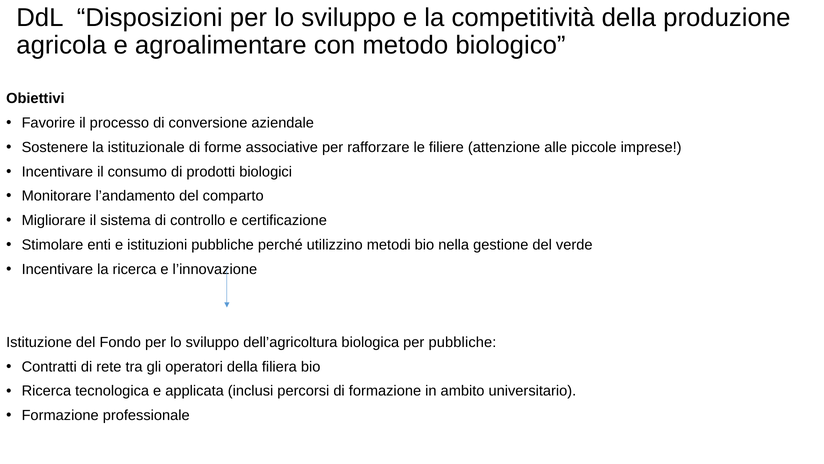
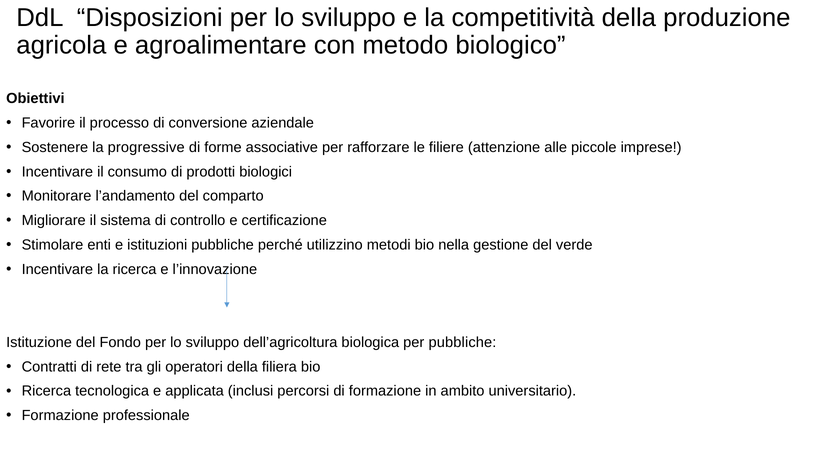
istituzionale: istituzionale -> progressive (146, 147)
